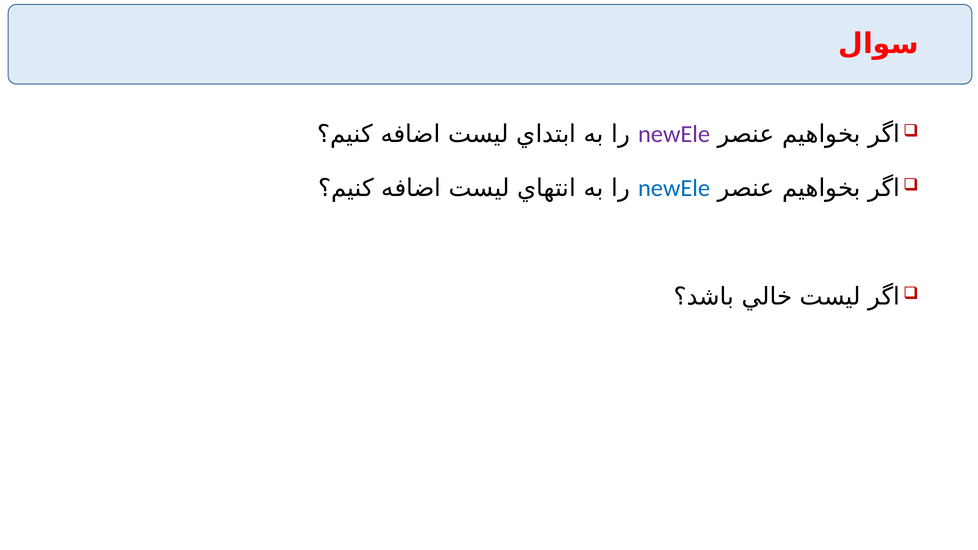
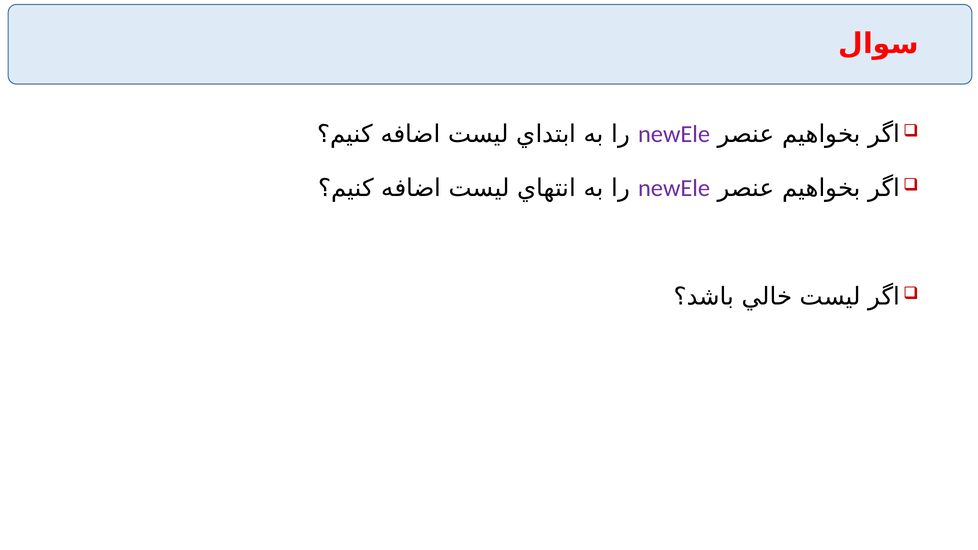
newEle colour: blue -> purple (674, 188)
